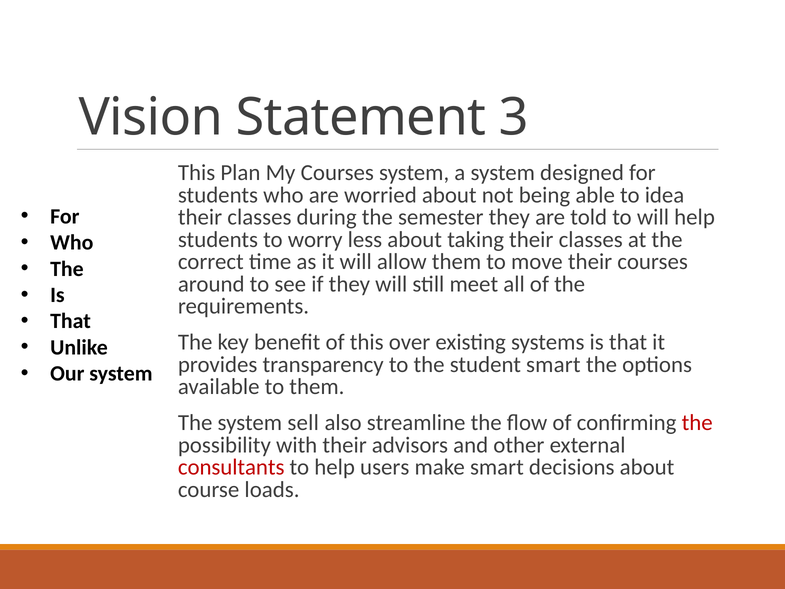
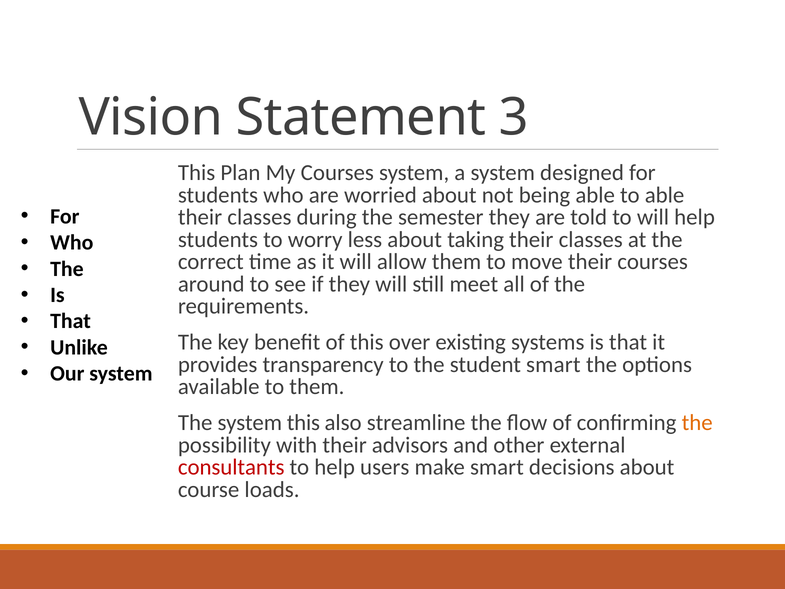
to idea: idea -> able (665, 195)
system sell: sell -> this (303, 423)
the colour: red -> orange (697, 423)
